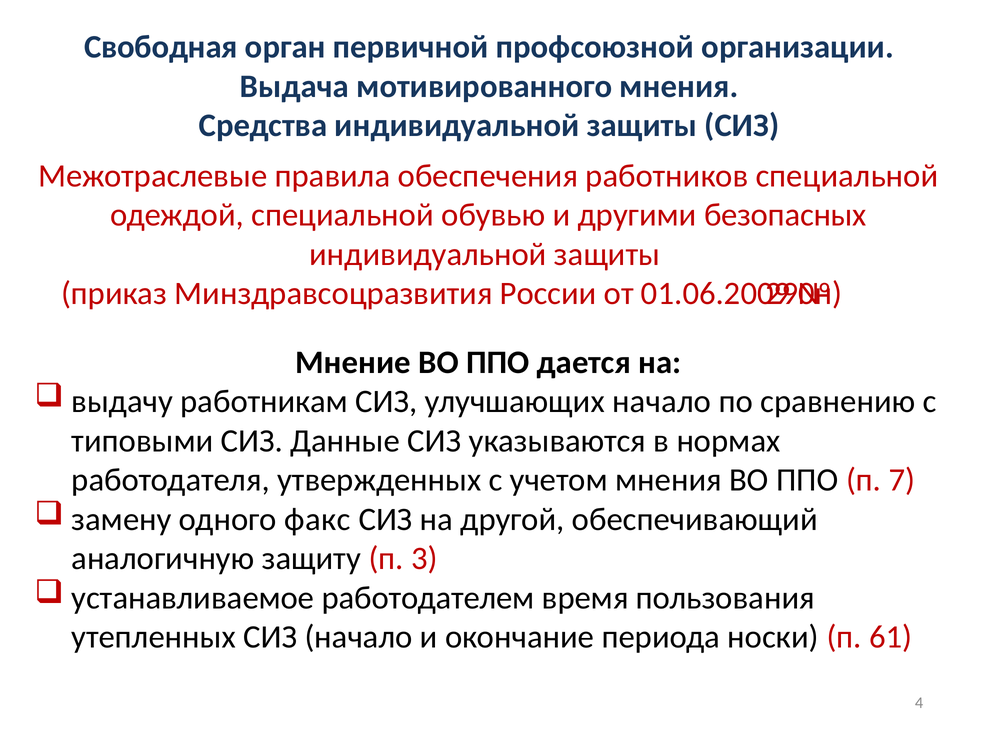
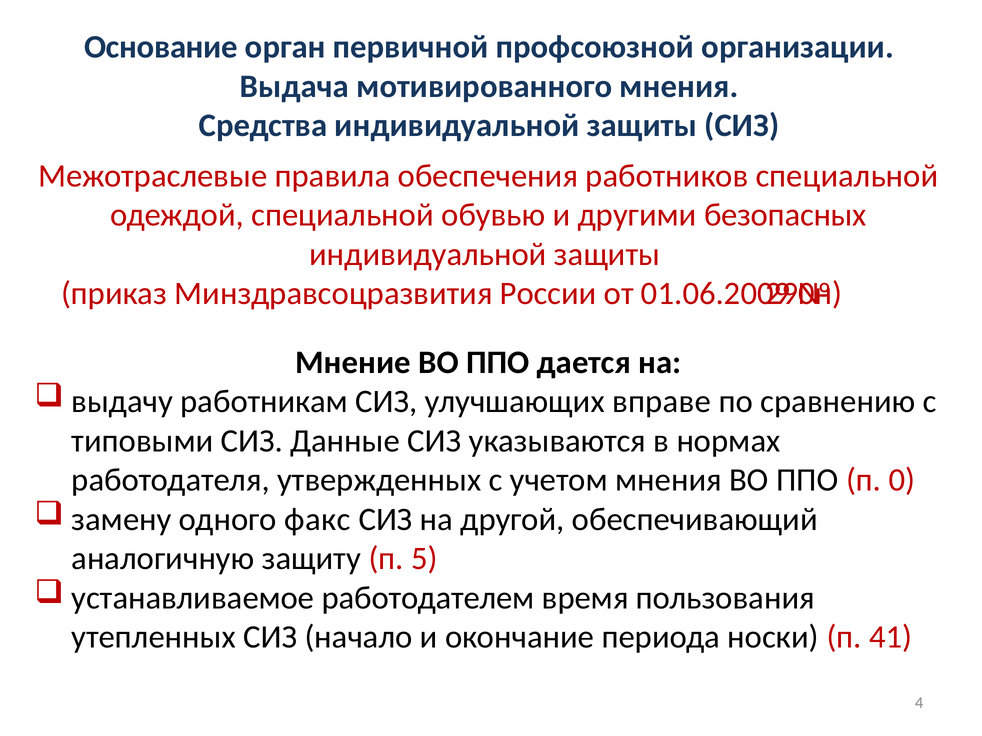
Свободная: Свободная -> Основание (161, 47)
улучшающих начало: начало -> вправе (662, 402)
7: 7 -> 0 (902, 480)
3: 3 -> 5 (424, 559)
61: 61 -> 41 (891, 637)
